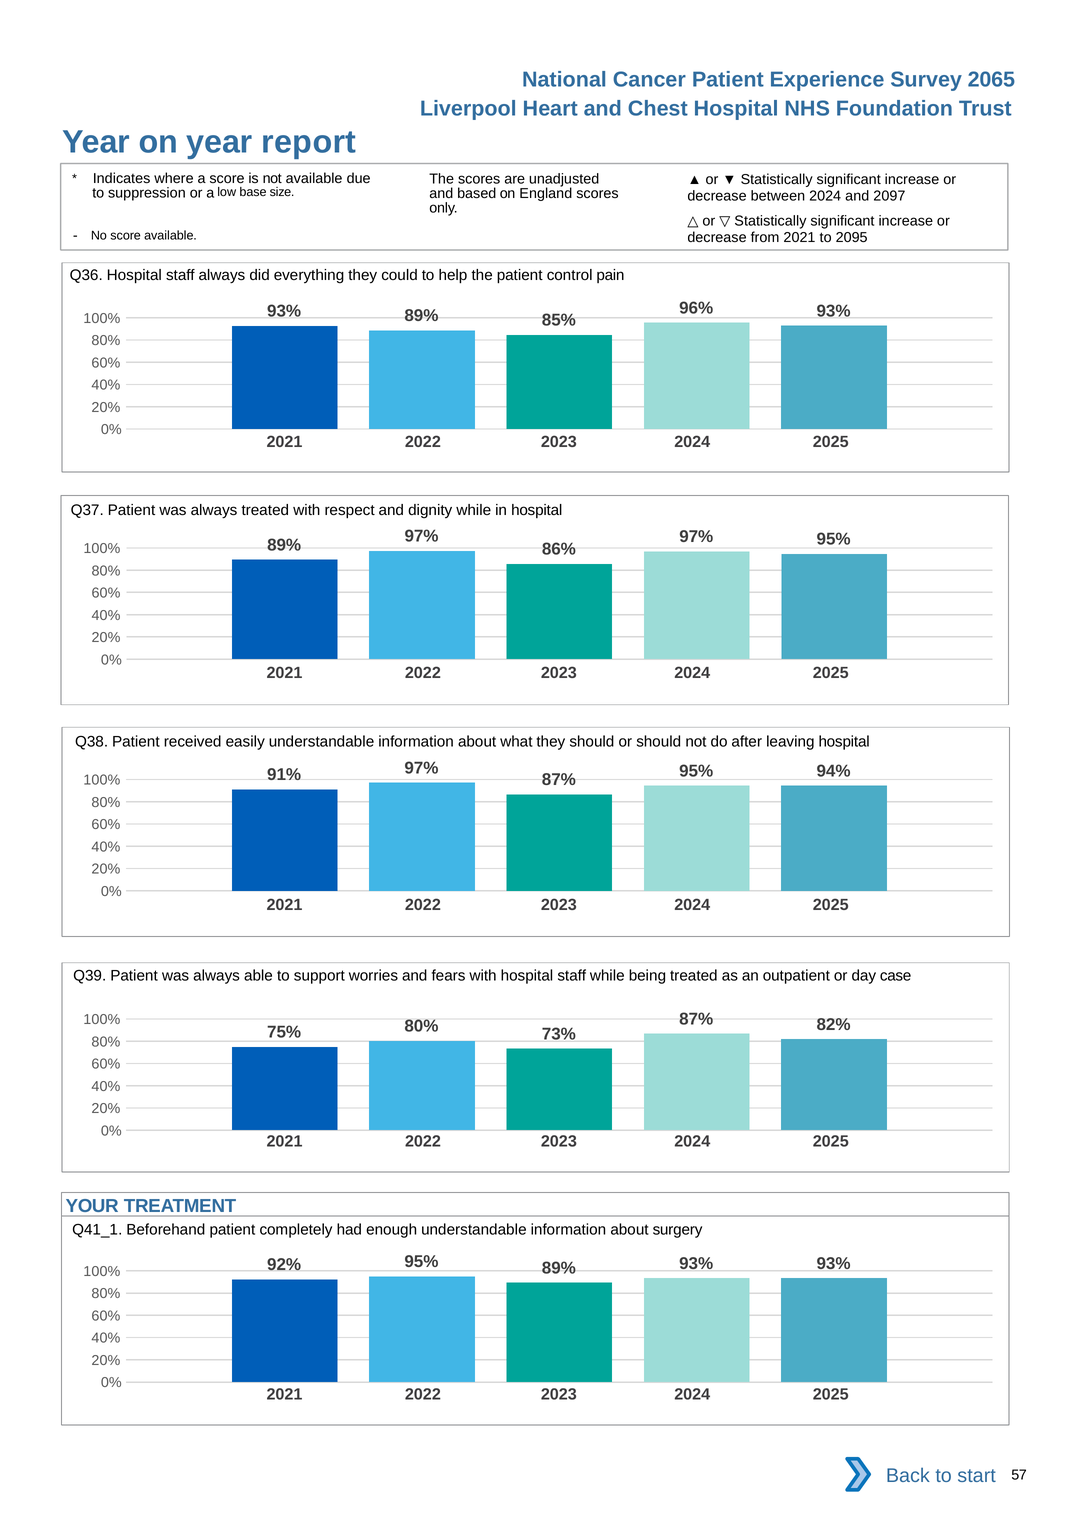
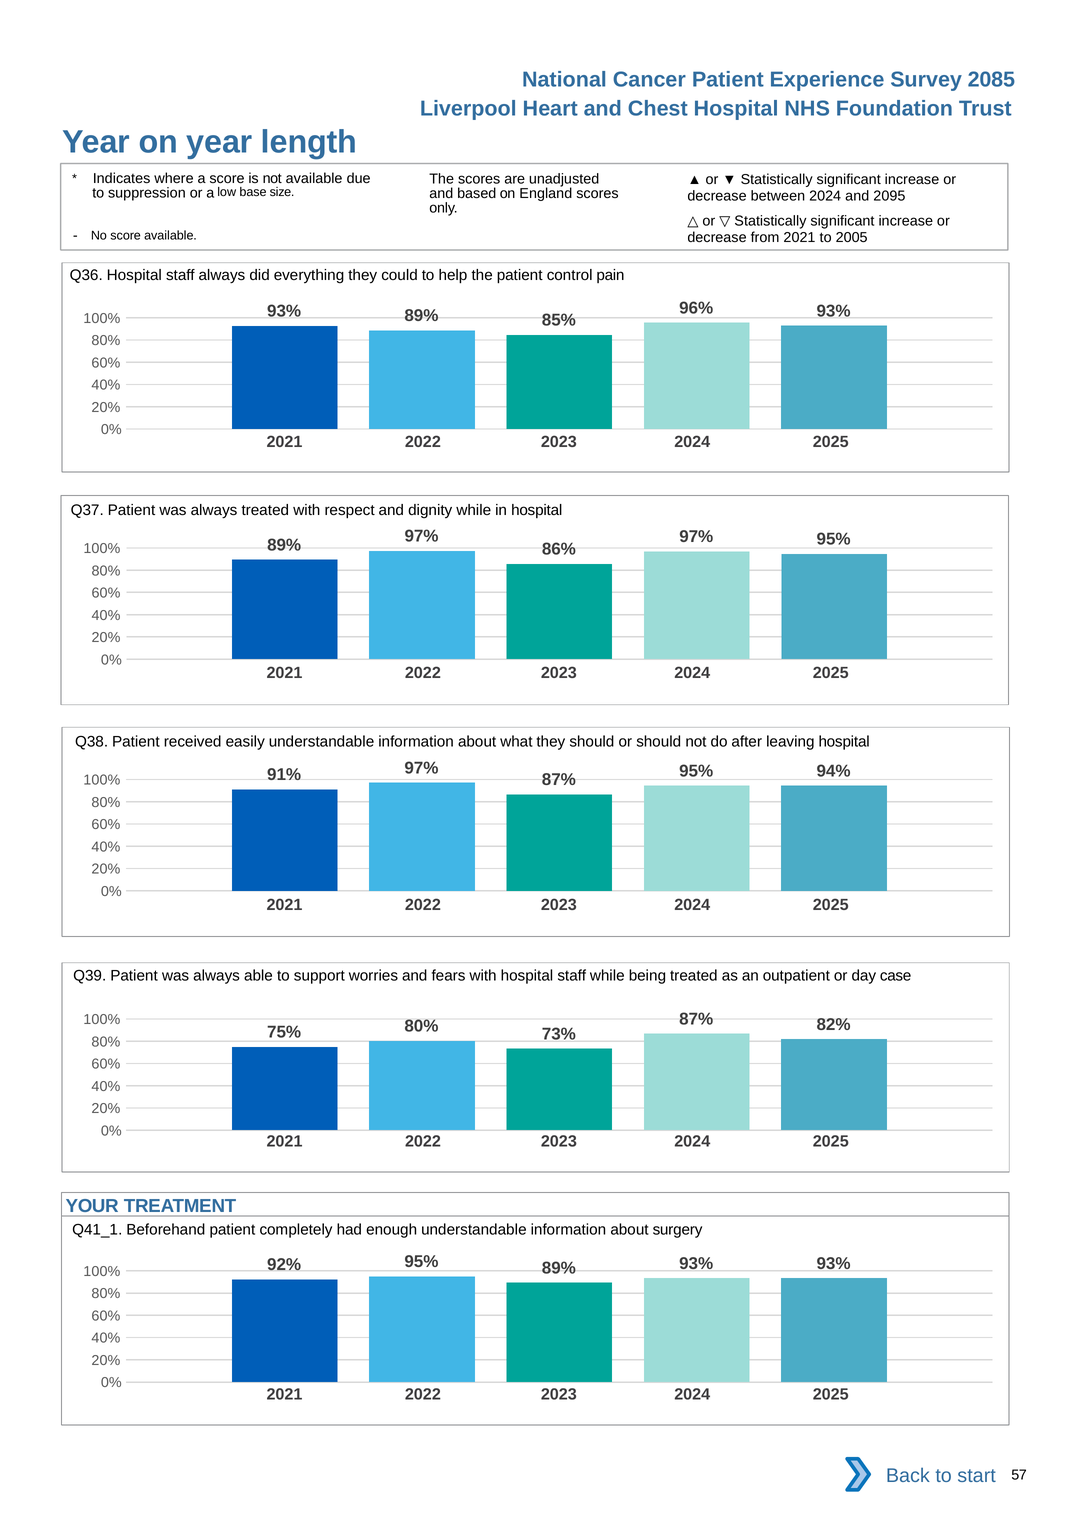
2065: 2065 -> 2085 (991, 80)
report: report -> length (309, 142)
2097: 2097 -> 2095 (889, 196)
2095: 2095 -> 2005 (852, 237)
